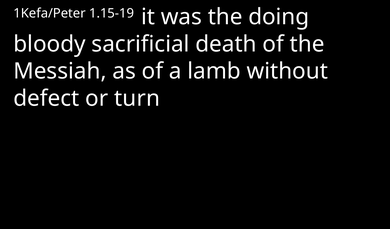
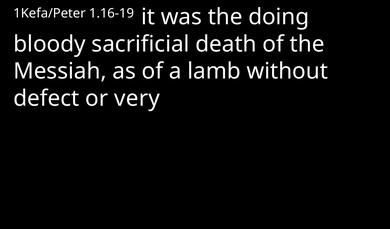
1.15-19: 1.15-19 -> 1.16-19 (112, 13)
turn: turn -> very (137, 98)
